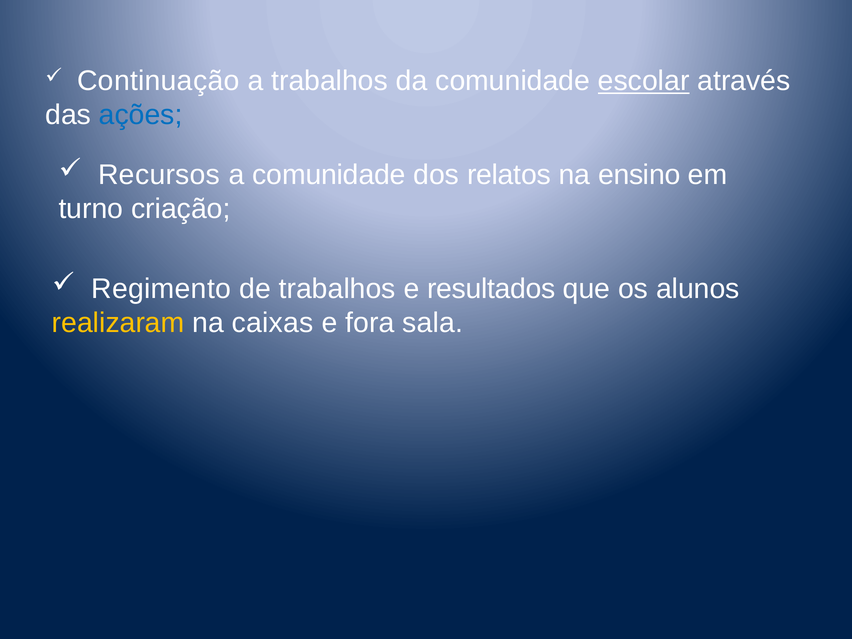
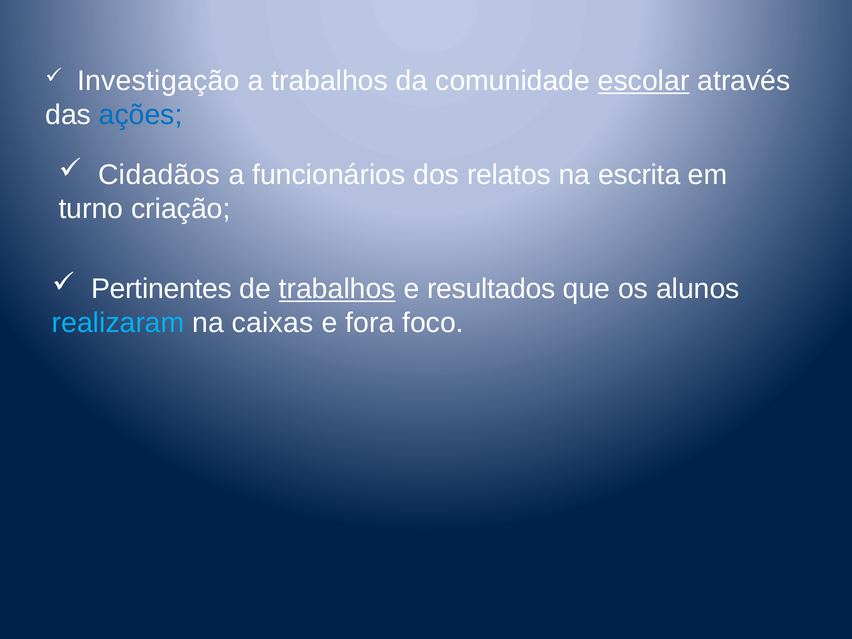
Continuação: Continuação -> Investigação (158, 81)
Recursos: Recursos -> Cidadãos (159, 175)
a comunidade: comunidade -> funcionários (329, 175)
ensino: ensino -> escrita (639, 175)
Regimento: Regimento -> Pertinentes (161, 289)
trabalhos underline: none -> present (337, 289)
realizaram colour: yellow -> light blue (118, 323)
sala: sala -> foco (433, 323)
